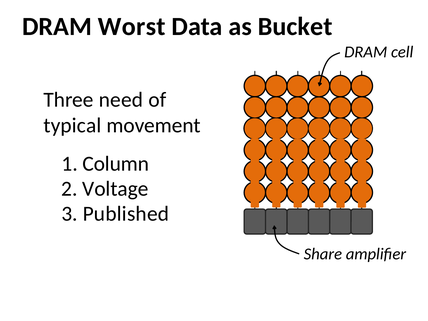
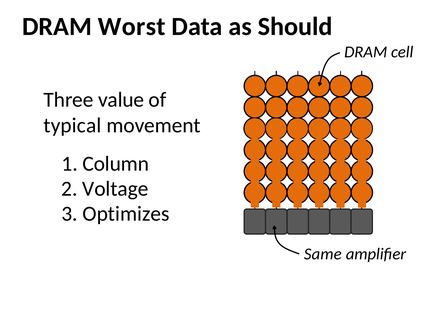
Bucket: Bucket -> Should (295, 26)
need: need -> value (121, 100)
Published: Published -> Optimizes (126, 214)
Share: Share -> Same (323, 254)
